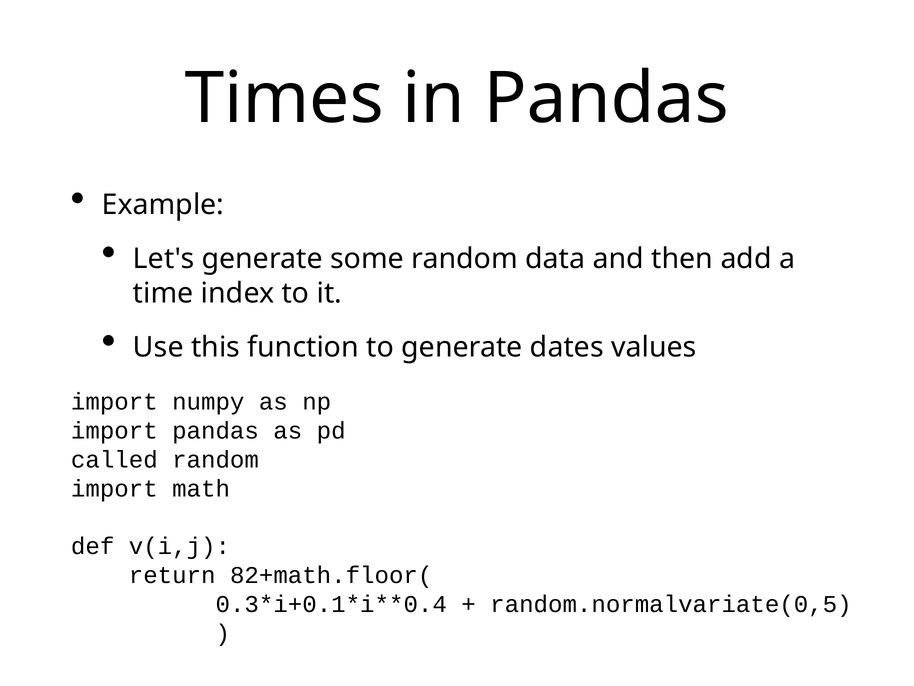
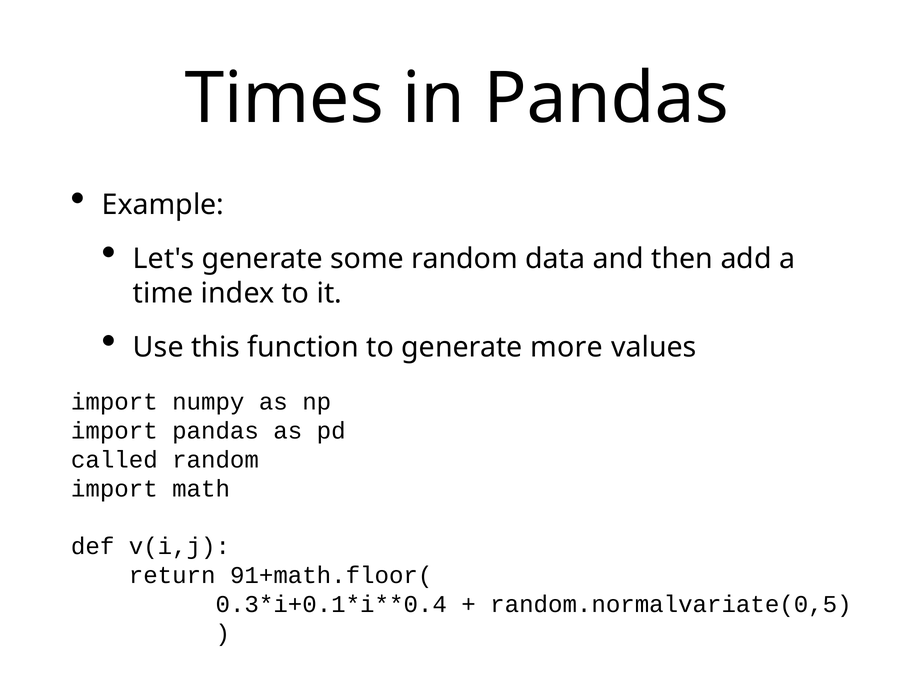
dates: dates -> more (567, 347)
82+math.floor(: 82+math.floor( -> 91+math.floor( (331, 575)
